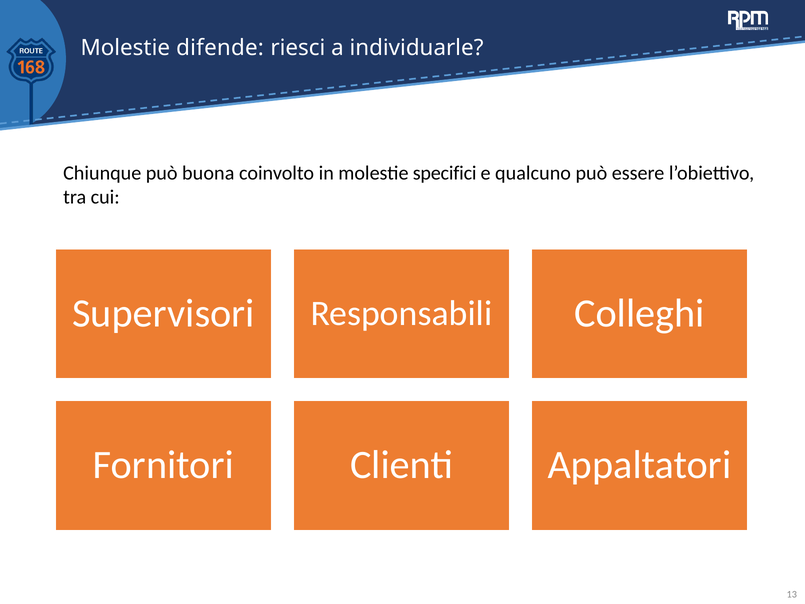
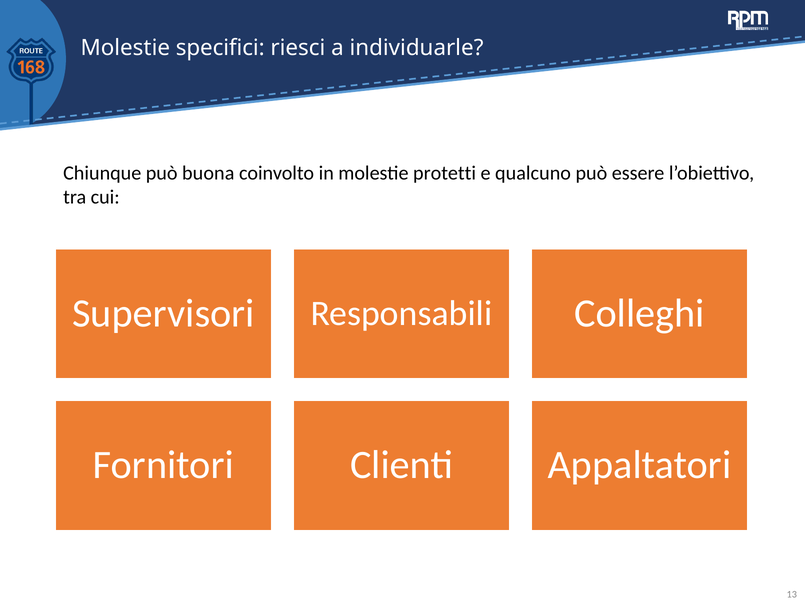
difende: difende -> specifici (220, 48)
specifici: specifici -> protetti (445, 173)
